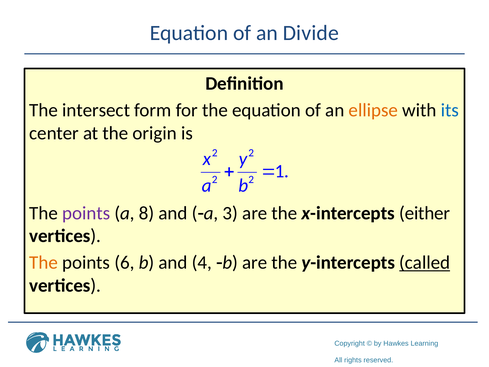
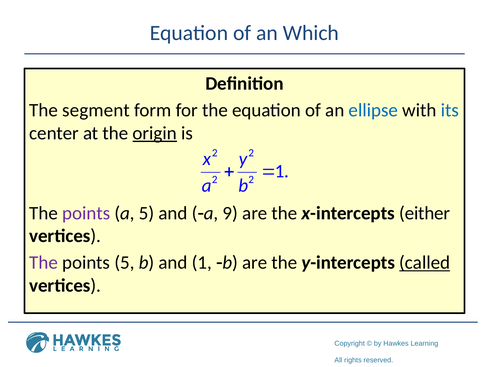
Divide: Divide -> Which (311, 33)
intersect: intersect -> segment (96, 110)
ellipse colour: orange -> blue (373, 110)
origin underline: none -> present (155, 133)
a 8: 8 -> 5 (147, 213)
3: 3 -> 9 (230, 213)
The colour: orange -> purple (44, 262)
points 6: 6 -> 5 (124, 262)
and 4: 4 -> 1 (202, 262)
